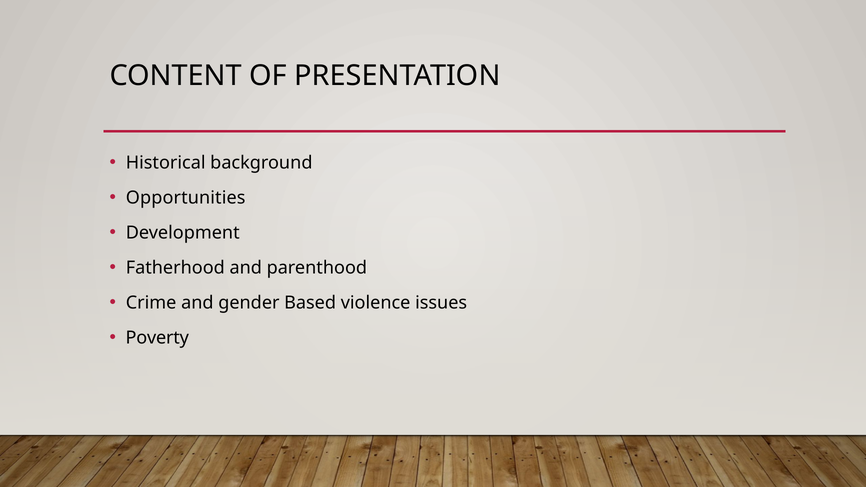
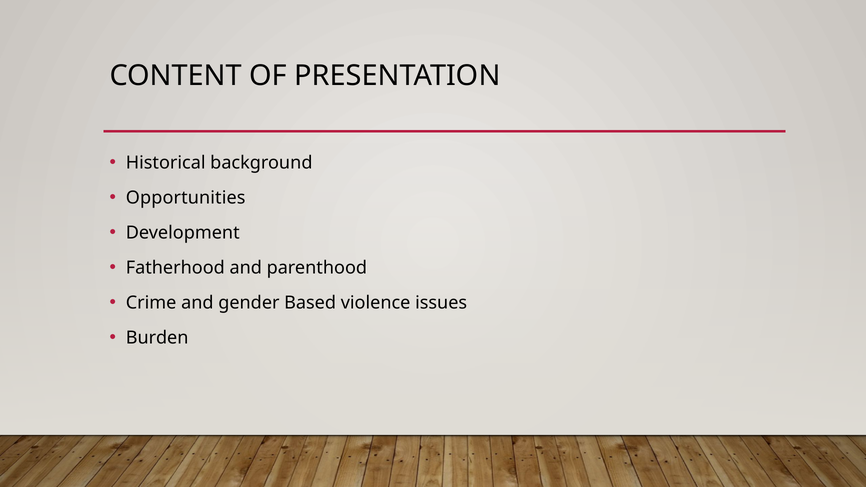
Poverty: Poverty -> Burden (157, 338)
